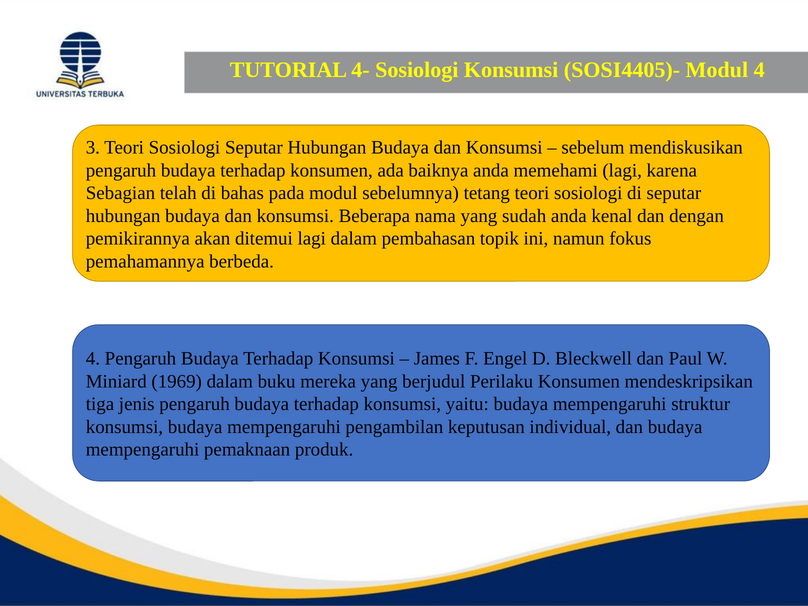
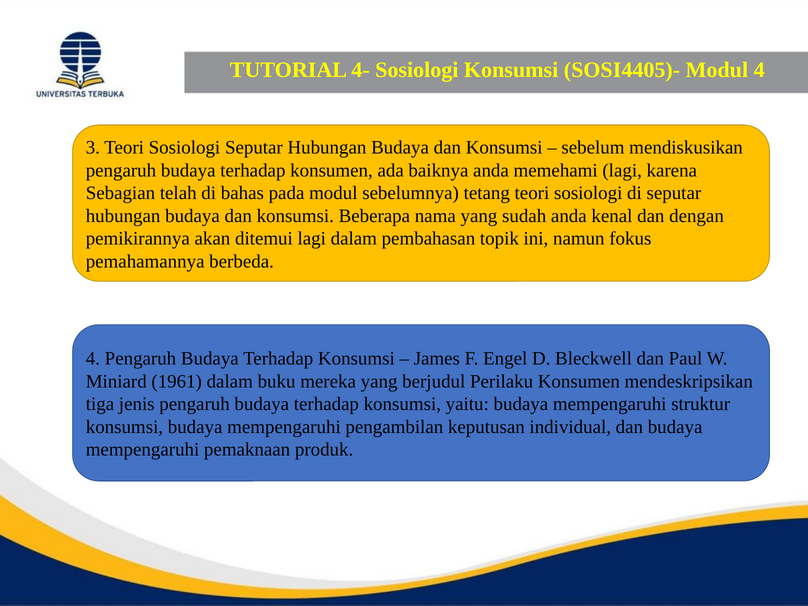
1969: 1969 -> 1961 (177, 381)
